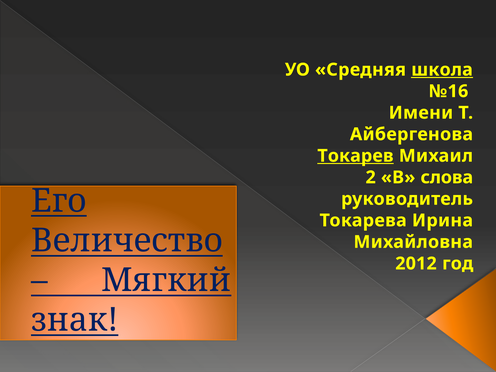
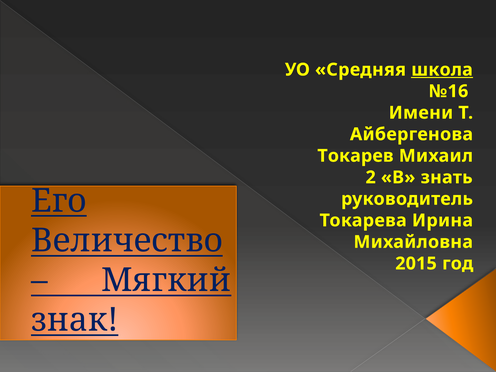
Токарев underline: present -> none (355, 156)
слова: слова -> знать (447, 177)
2012: 2012 -> 2015 (416, 264)
